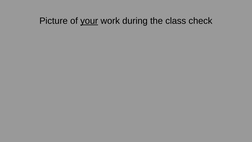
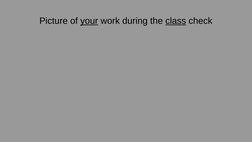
class underline: none -> present (176, 21)
